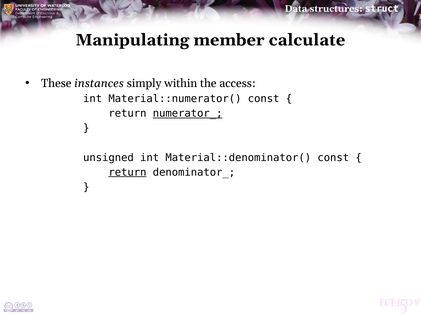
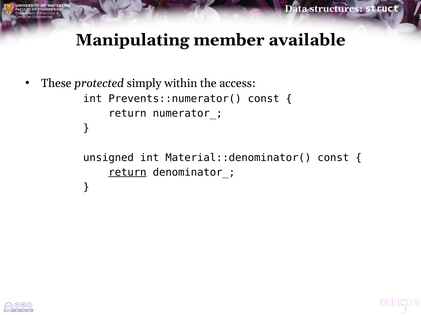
calculate: calculate -> available (307, 40)
instances: instances -> protected (99, 84)
Material::numerator(: Material::numerator( -> Prevents::numerator( (175, 99)
numerator_ underline: present -> none (188, 114)
